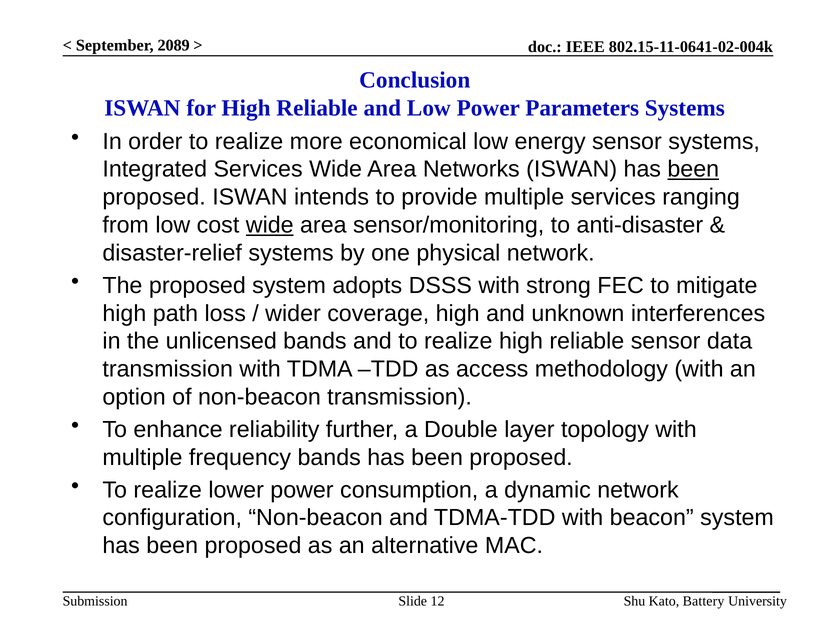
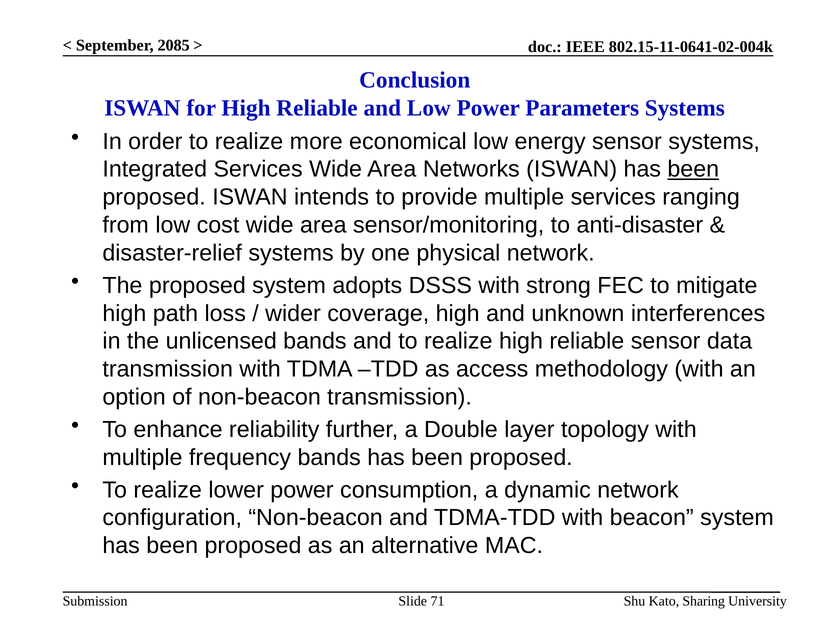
2089: 2089 -> 2085 (174, 46)
wide underline: present -> none (270, 225)
Battery: Battery -> Sharing (704, 601)
12: 12 -> 71 (438, 601)
